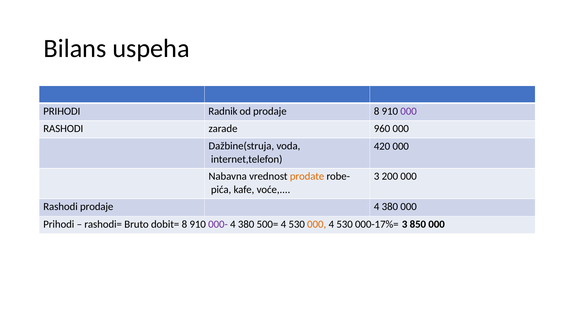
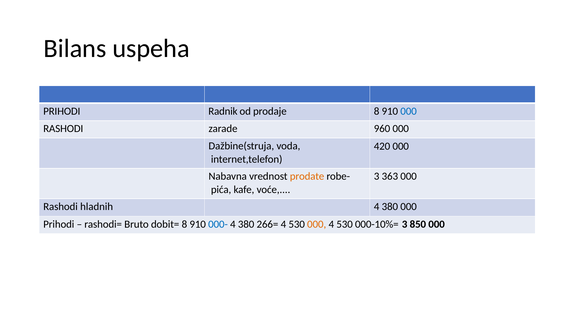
000 colour: purple -> blue (409, 111)
200: 200 -> 363 (390, 177)
Rashodi prodaje: prodaje -> hladnih (97, 207)
000- colour: purple -> blue (218, 225)
500=: 500= -> 266= (267, 225)
000-17%=: 000-17%= -> 000-10%= (377, 225)
